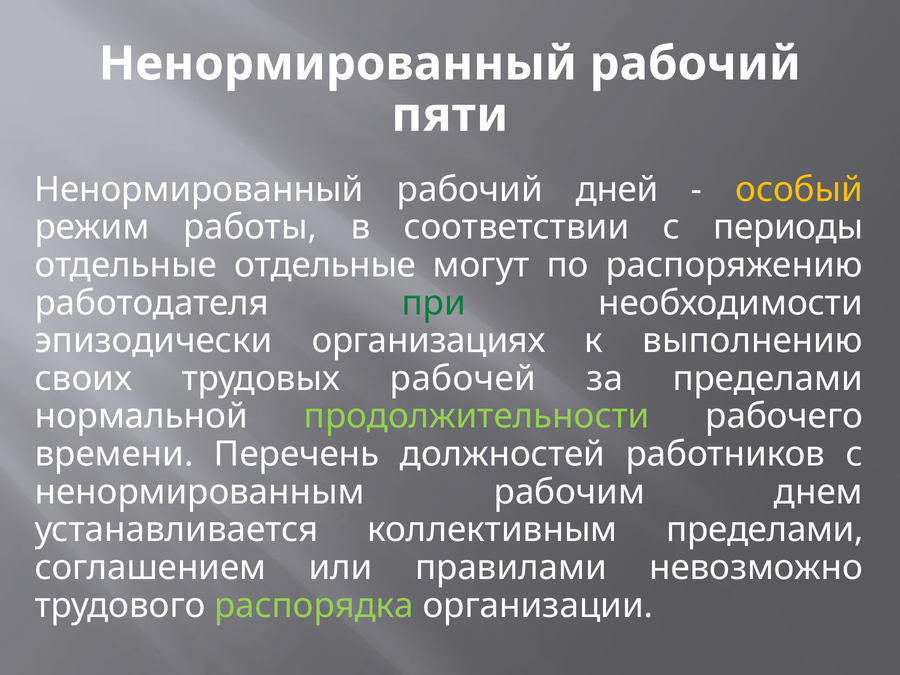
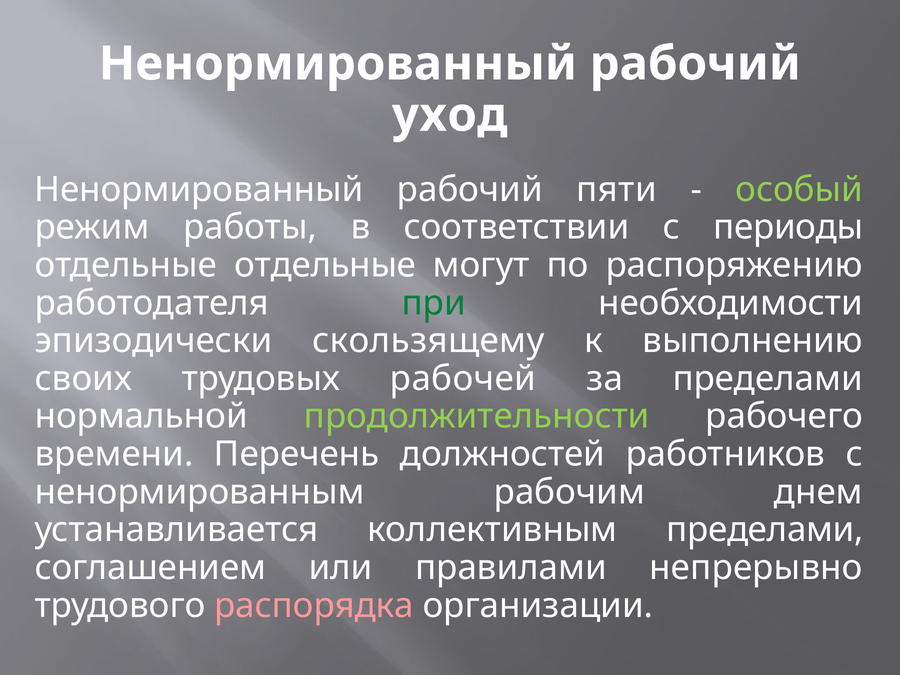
пяти: пяти -> уход (450, 115)
дней: дней -> пяти (617, 190)
особый colour: yellow -> light green (799, 190)
организациях: организациях -> скользящему (428, 341)
невозможно: невозможно -> непрерывно (756, 568)
распорядка colour: light green -> pink (314, 605)
